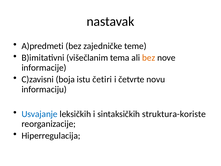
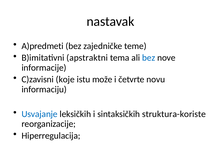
višečlanim: višečlanim -> apstraktni (87, 58)
bez colour: orange -> blue (149, 58)
boja: boja -> koje (65, 79)
četiri: četiri -> može (102, 79)
